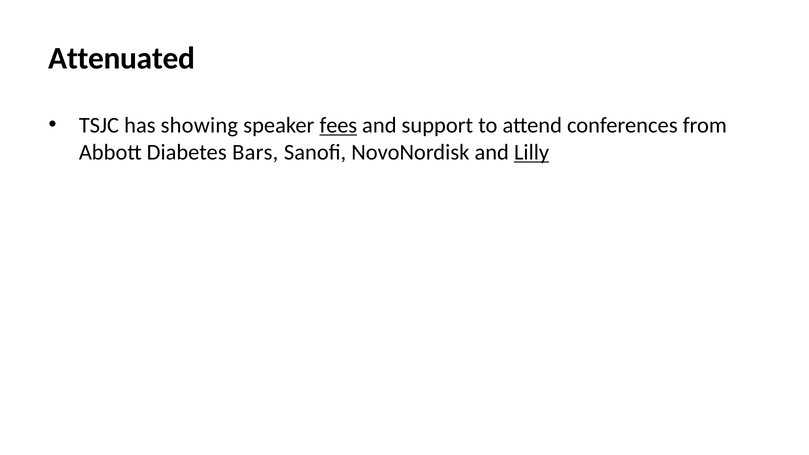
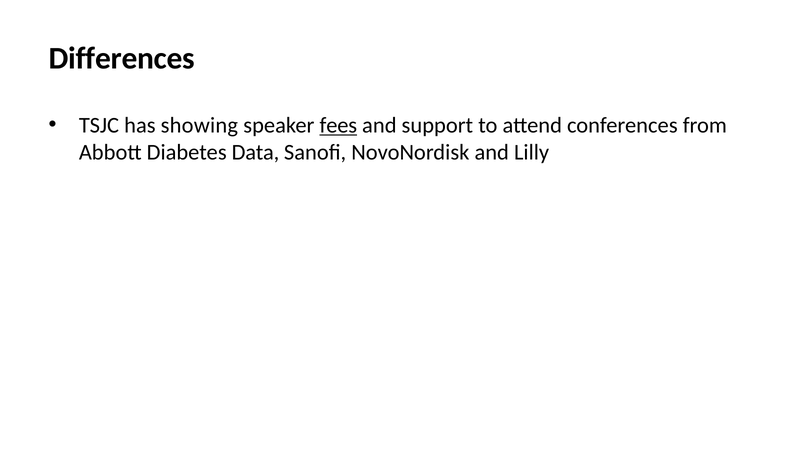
Attenuated: Attenuated -> Differences (122, 58)
Bars: Bars -> Data (255, 152)
Lilly underline: present -> none (532, 152)
